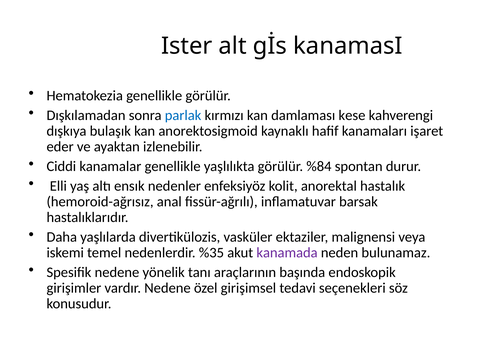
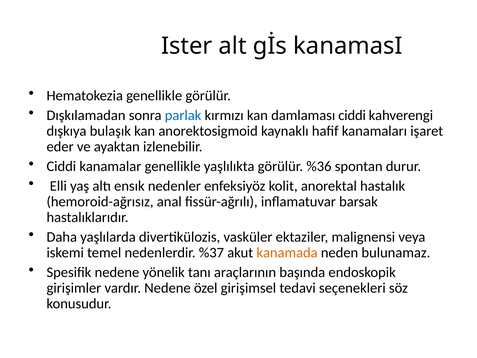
damlaması kese: kese -> ciddi (352, 115)
%84: %84 -> %36 (319, 166)
%35: %35 -> %37 (211, 253)
kanamada colour: purple -> orange (287, 253)
